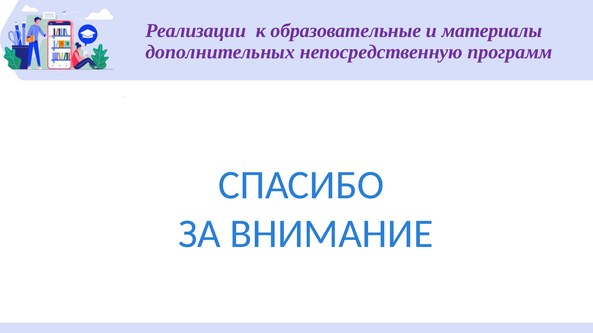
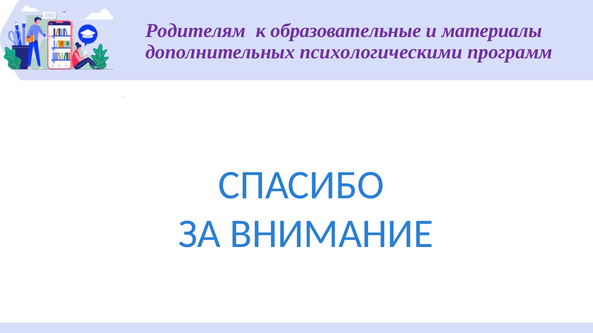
Реализации: Реализации -> Родителям (196, 31)
непосредственную: непосредственную -> психологическими (381, 52)
